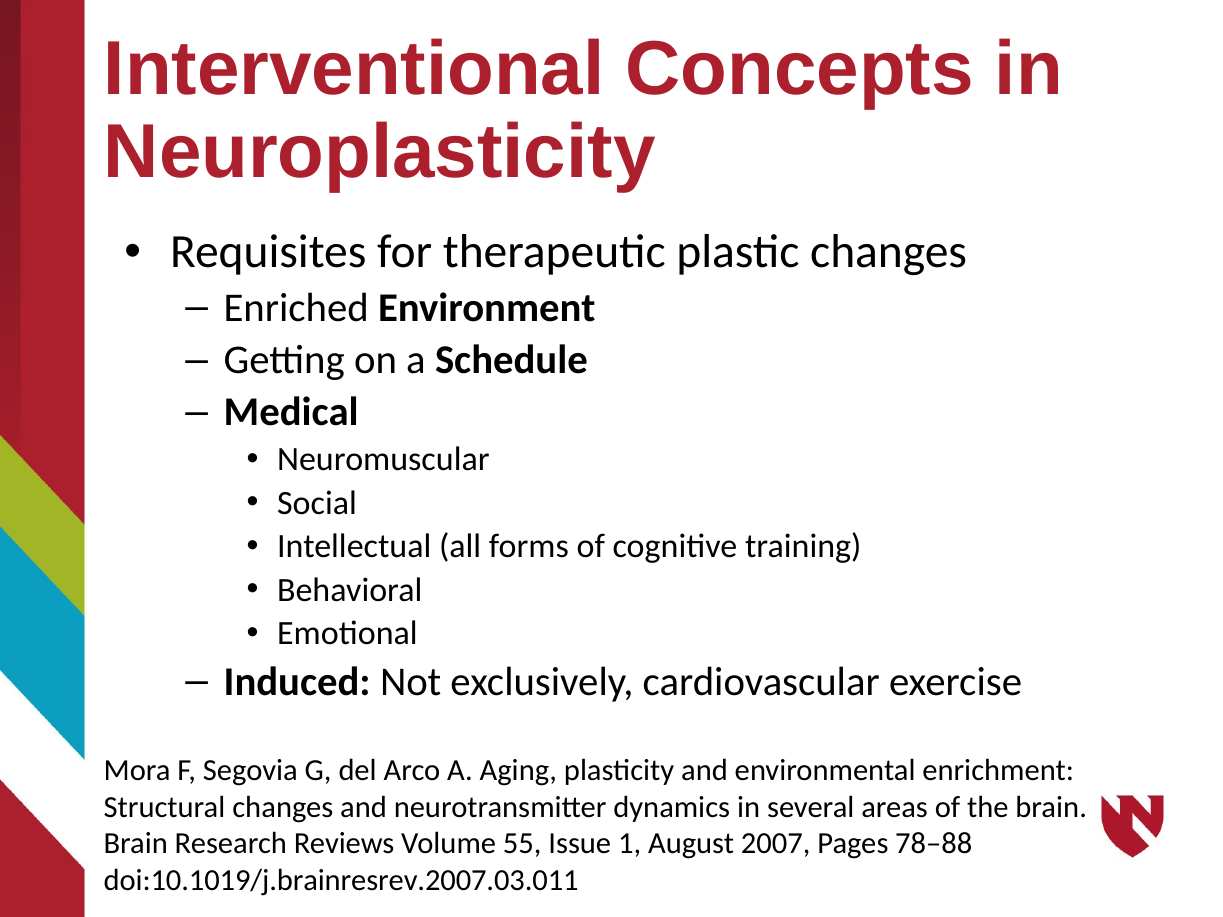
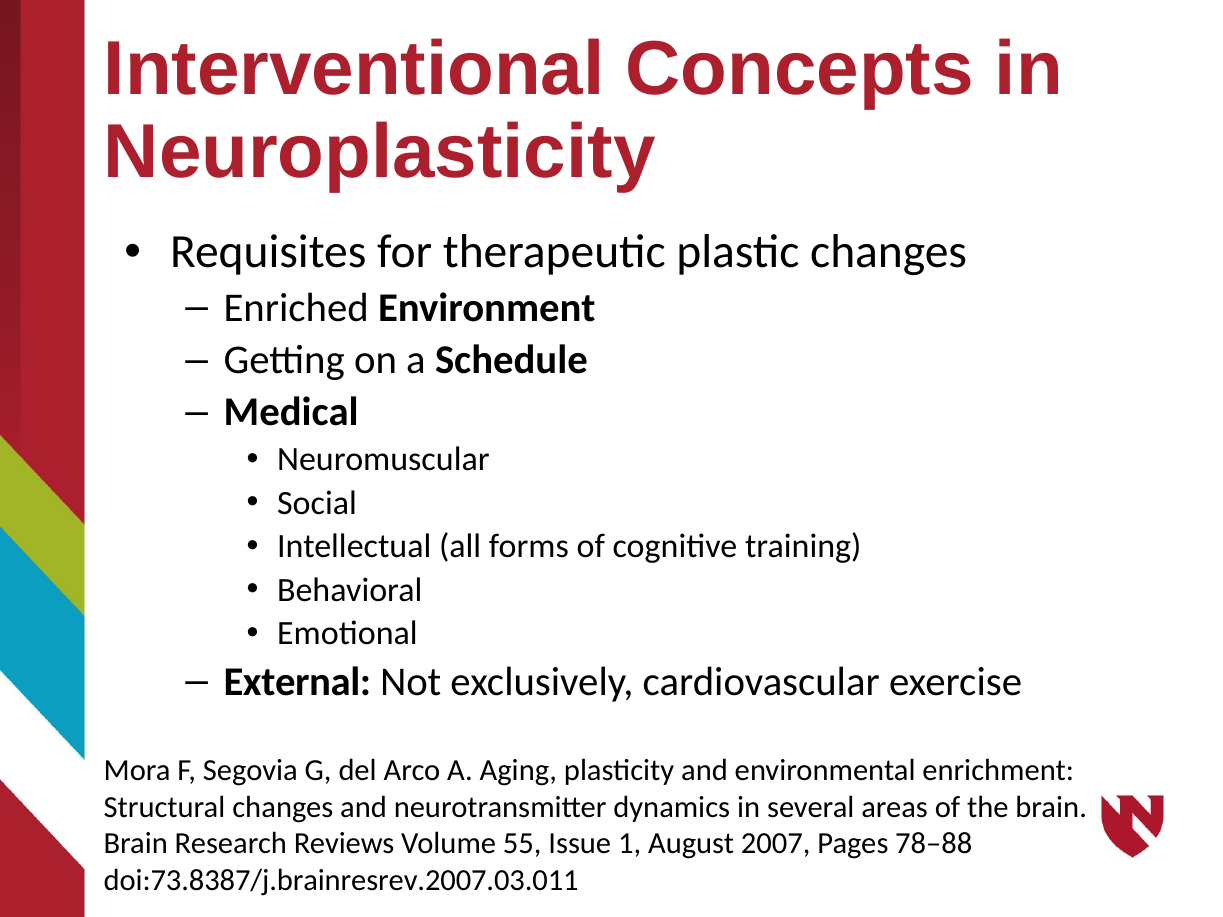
Induced: Induced -> External (297, 682)
doi:10.1019/j.brainresrev.2007.03.011: doi:10.1019/j.brainresrev.2007.03.011 -> doi:73.8387/j.brainresrev.2007.03.011 (341, 881)
